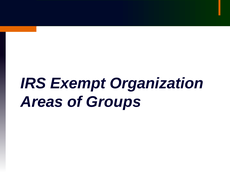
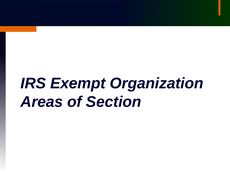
Groups: Groups -> Section (114, 102)
